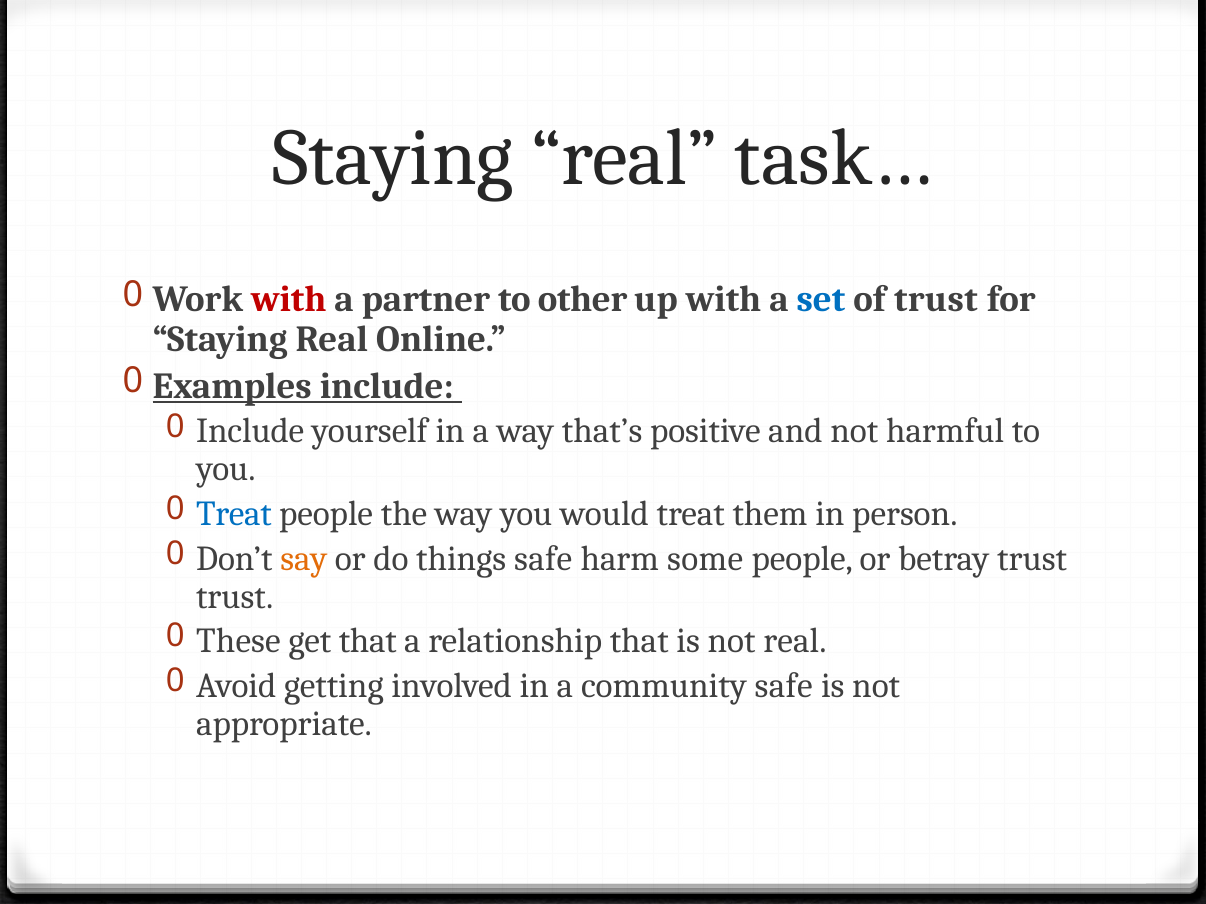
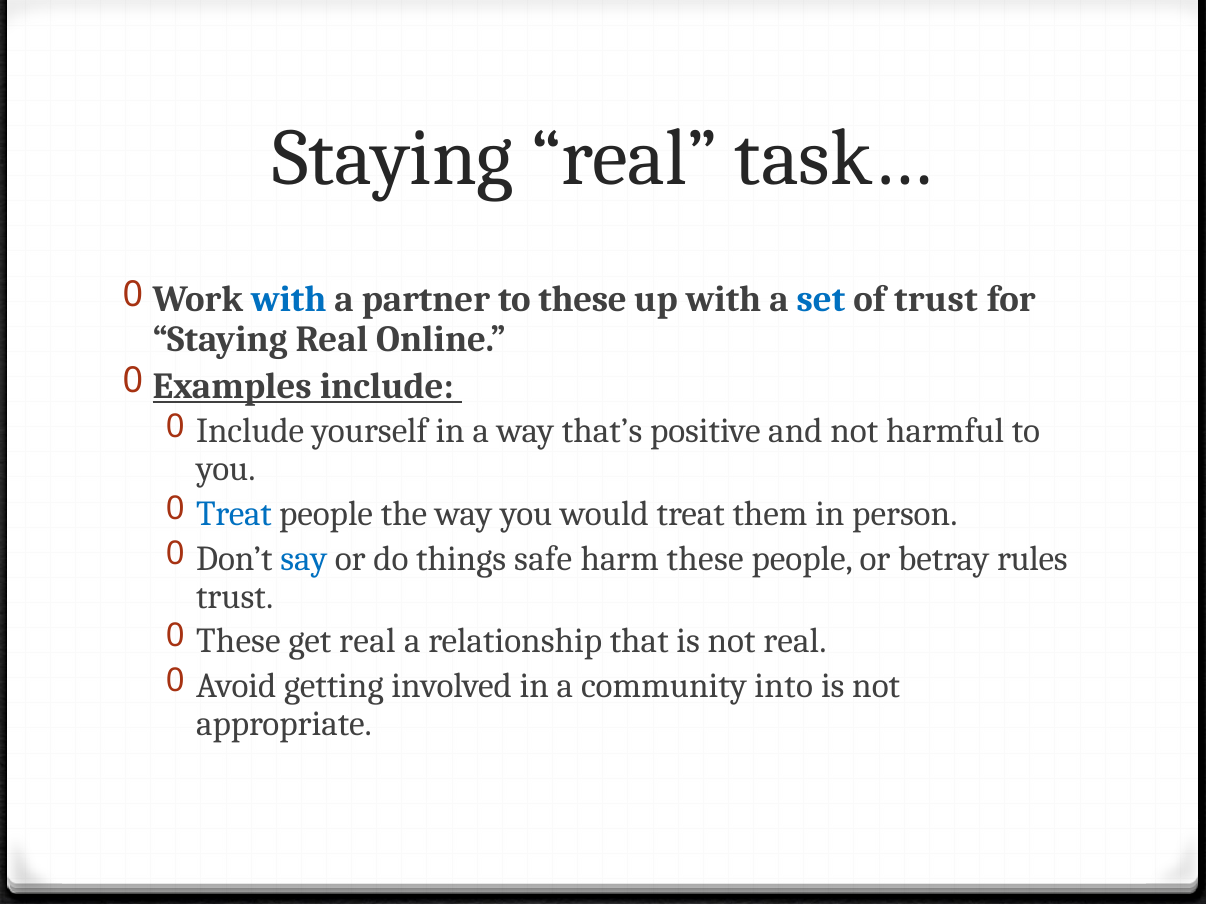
with colour: red -> blue (289, 300)
to other: other -> these (583, 300)
say colour: orange -> blue (304, 559)
harm some: some -> these (705, 559)
betray trust: trust -> rules (1032, 559)
get that: that -> real (367, 641)
community safe: safe -> into (784, 686)
